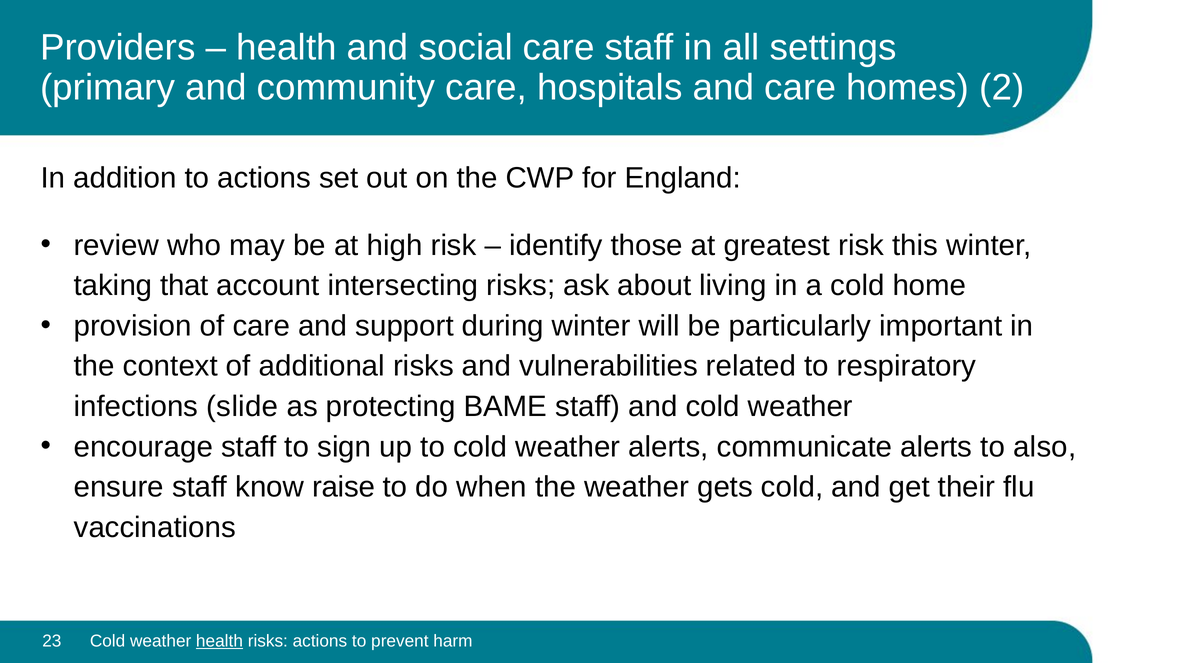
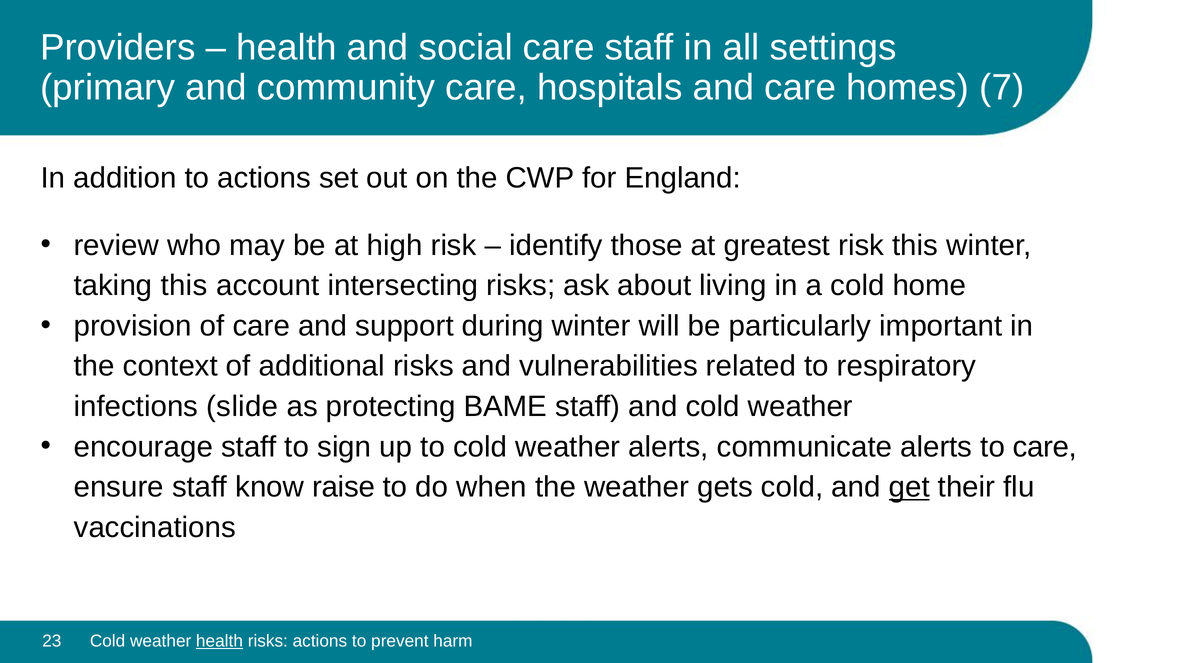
2: 2 -> 7 (1002, 88)
taking that: that -> this (184, 286)
to also: also -> care (1045, 447)
get underline: none -> present (909, 487)
